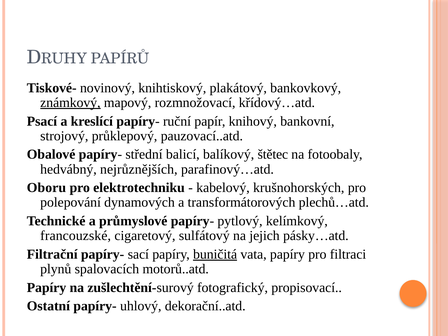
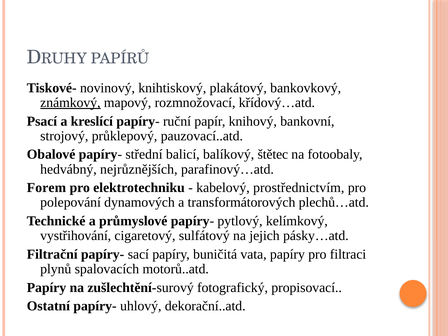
Oboru: Oboru -> Forem (46, 188)
krušnohorských: krušnohorských -> prostřednictvím (299, 188)
francouzské: francouzské -> vystřihování (76, 236)
buničitá underline: present -> none (215, 254)
